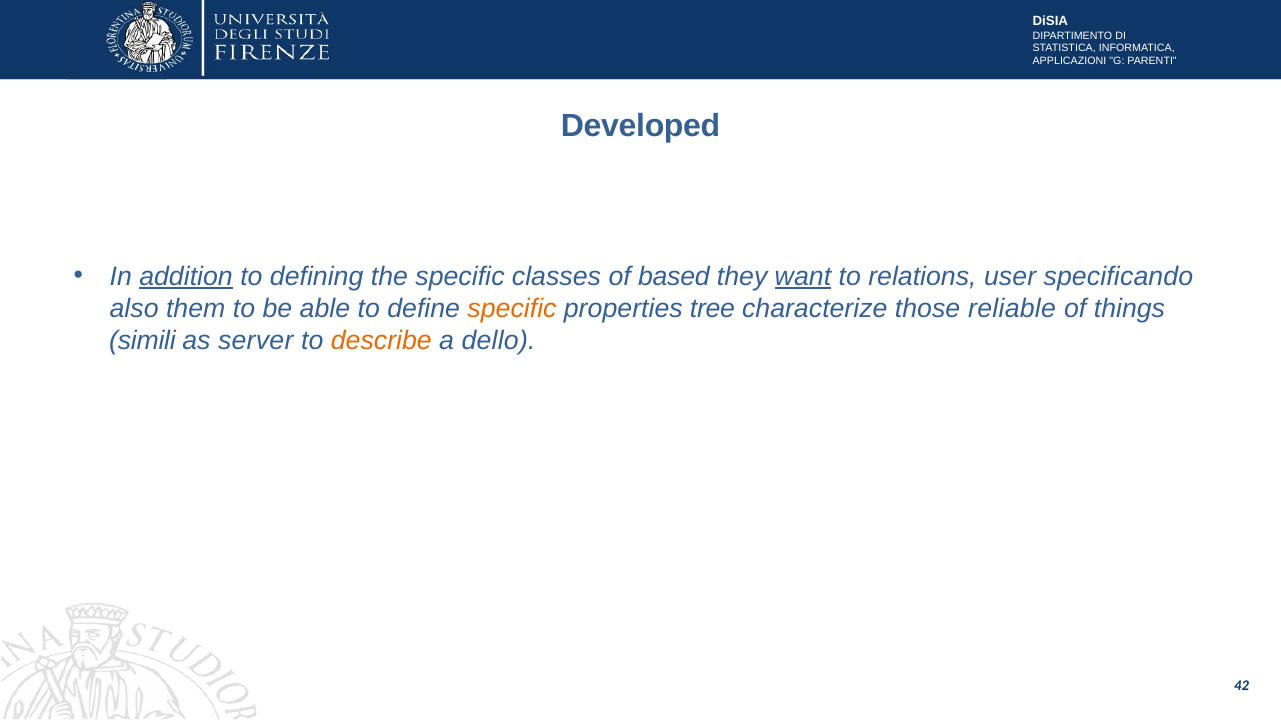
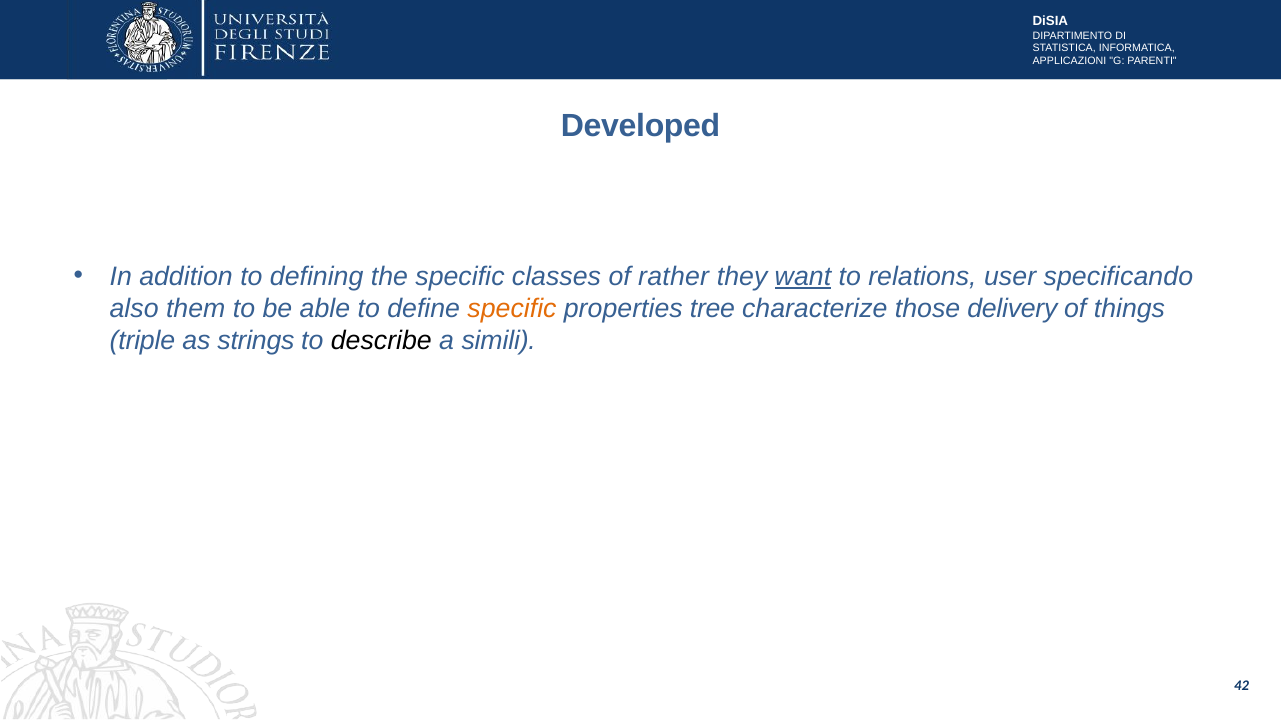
addition underline: present -> none (186, 277)
based: based -> rather (674, 277)
reliable: reliable -> delivery (1012, 309)
simili: simili -> triple (142, 341)
server: server -> strings (256, 341)
describe colour: orange -> black (381, 341)
dello: dello -> simili (499, 341)
